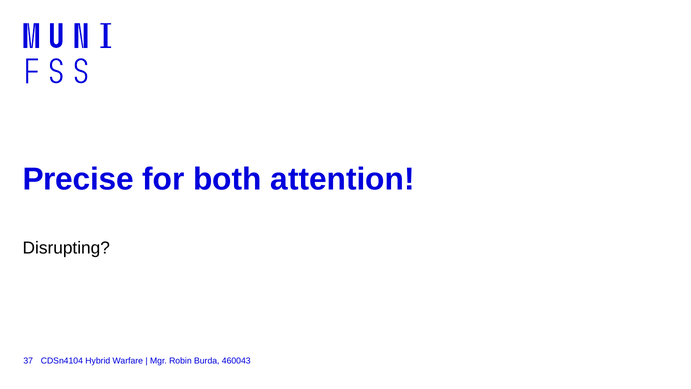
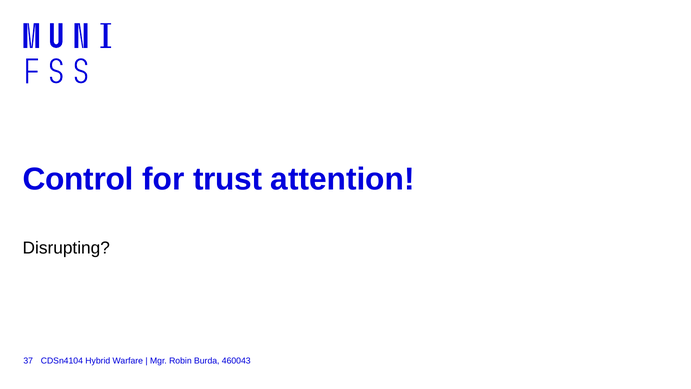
Precise: Precise -> Control (78, 179)
both: both -> trust (228, 179)
